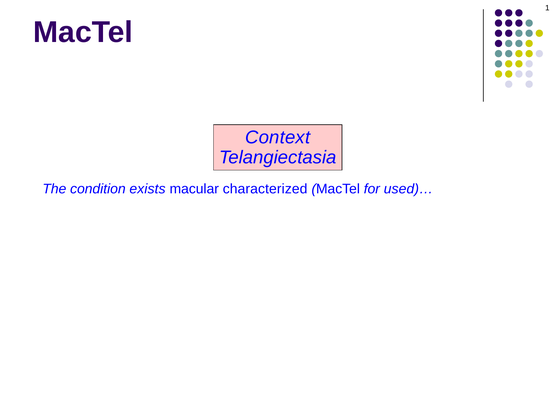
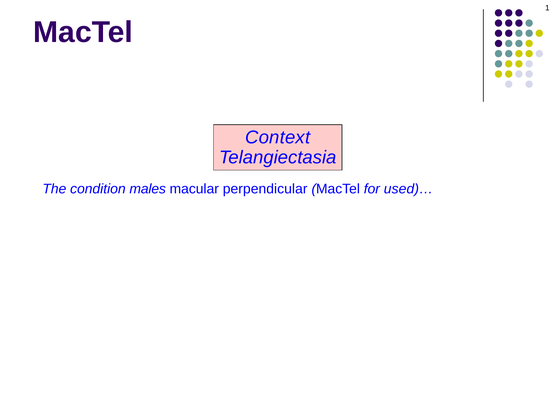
exists: exists -> males (148, 189)
characterized: characterized -> perpendicular (265, 189)
